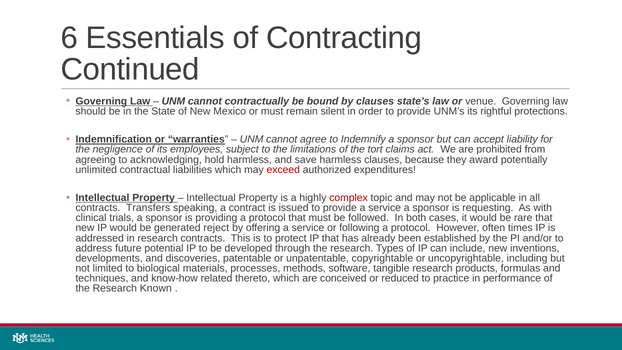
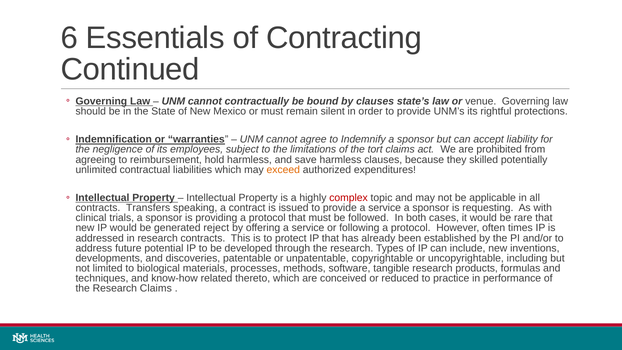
acknowledging: acknowledging -> reimbursement (166, 160)
award: award -> skilled (484, 160)
exceed colour: red -> orange (283, 170)
Research Known: Known -> Claims (156, 288)
